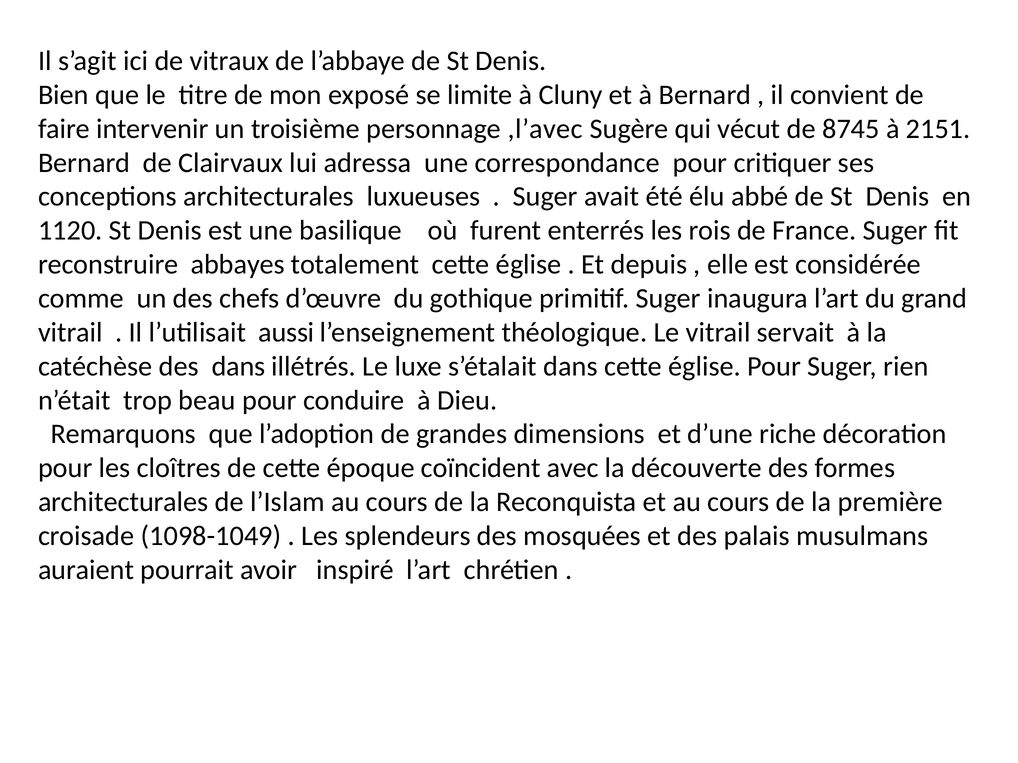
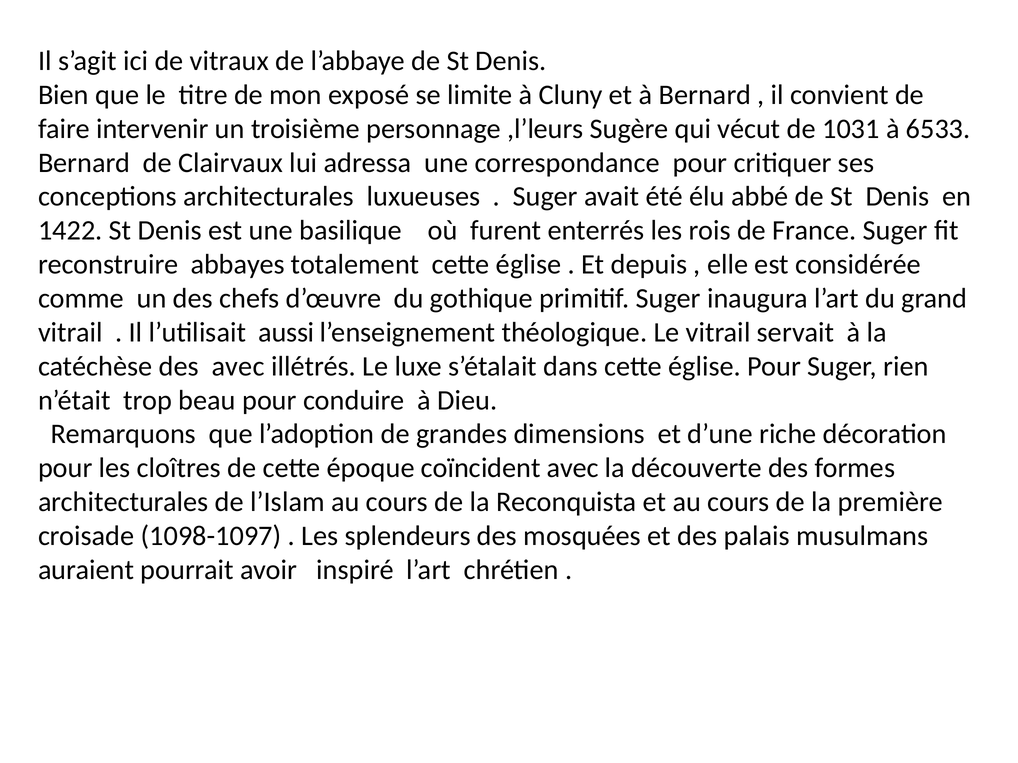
,l’avec: ,l’avec -> ,l’leurs (545, 129)
8745: 8745 -> 1031 (851, 129)
2151: 2151 -> 6533 (938, 129)
1120: 1120 -> 1422 (70, 231)
des dans: dans -> avec (238, 367)
1098-1049: 1098-1049 -> 1098-1097 (211, 536)
